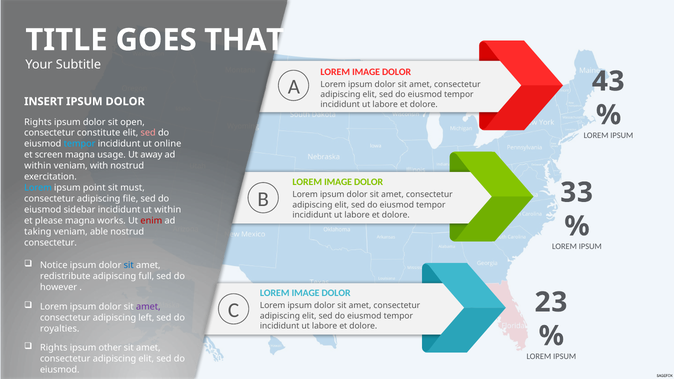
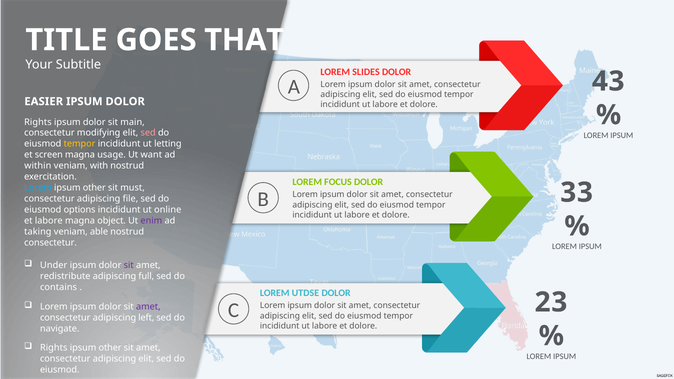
IMAGE: IMAGE -> SLIDES (366, 72)
INSERT: INSERT -> EASIER (44, 102)
open: open -> main (132, 122)
constitute: constitute -> modifying (99, 133)
tempor colour: light blue -> yellow (80, 144)
online: online -> letting (168, 144)
away: away -> want (151, 155)
IMAGE: IMAGE -> FOCUS (338, 182)
point: point -> other (94, 188)
sidebar: sidebar -> options (80, 210)
ut within: within -> online (168, 210)
et please: please -> labore (49, 221)
works: works -> object (112, 221)
enim colour: red -> purple (151, 221)
Notice: Notice -> Under (54, 265)
sit colour: blue -> purple (129, 265)
however: however -> contains (59, 287)
IMAGE: IMAGE -> UTDSE (305, 293)
royalties: royalties -> navigate (60, 329)
